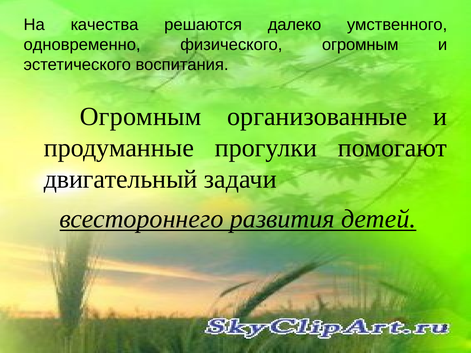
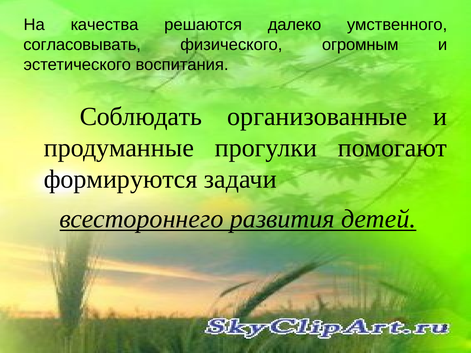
одновременно: одновременно -> согласовывать (82, 45)
Огромным: Огромным -> Соблюдать (141, 117)
двигательный: двигательный -> формируются (121, 179)
